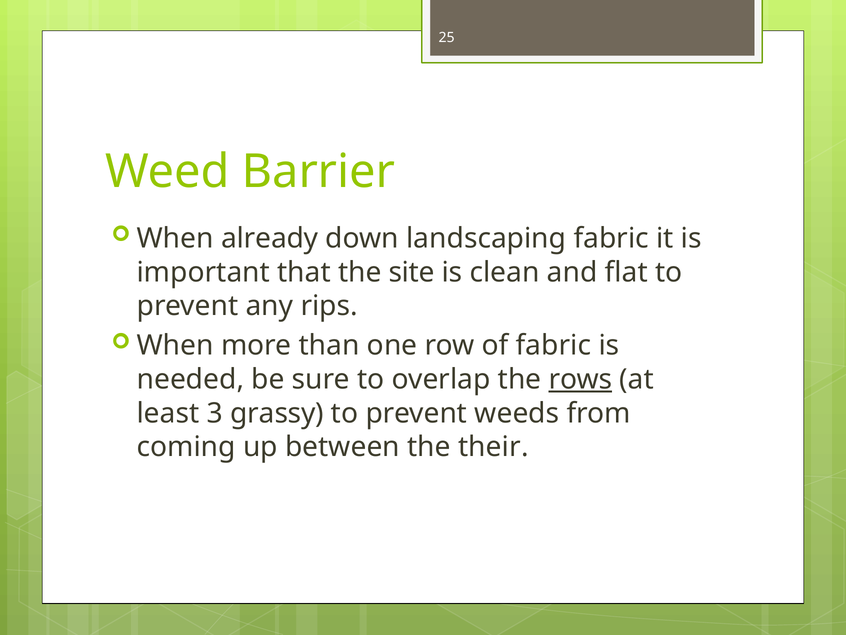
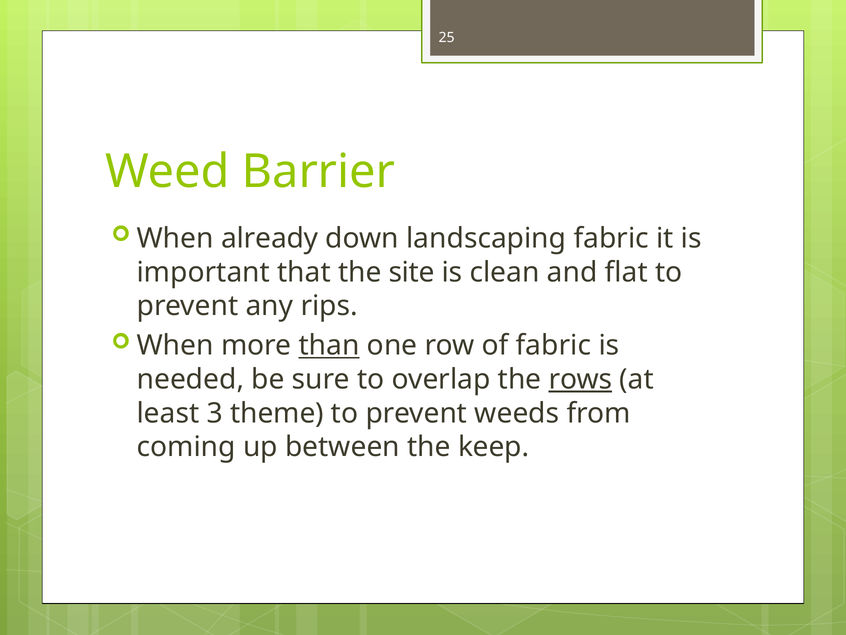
than underline: none -> present (329, 345)
grassy: grassy -> theme (277, 413)
their: their -> keep (494, 447)
